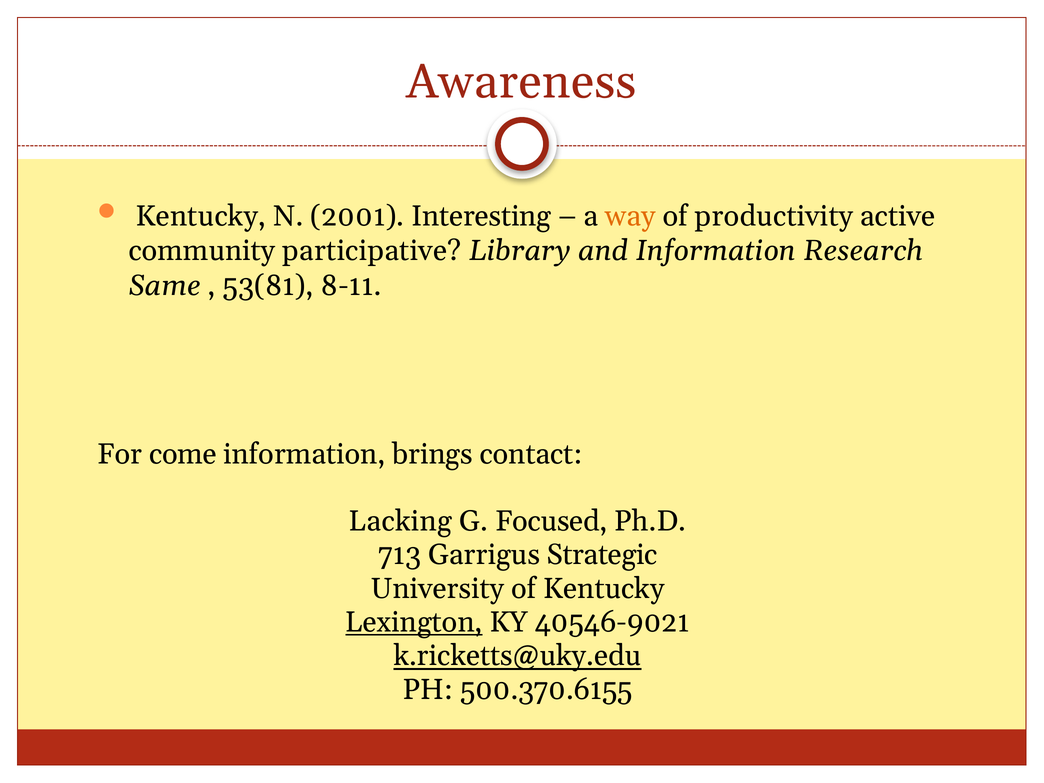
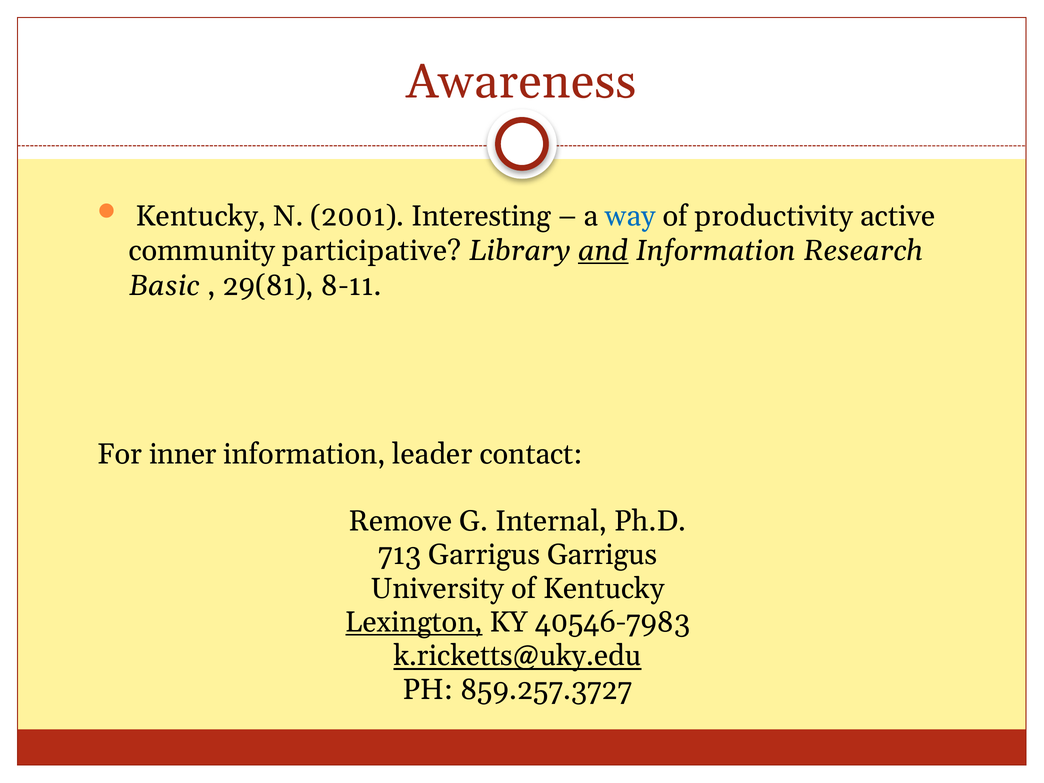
way colour: orange -> blue (631, 216)
and underline: none -> present (603, 251)
Same: Same -> Basic (165, 286)
53(81: 53(81 -> 29(81 (268, 286)
come: come -> inner (183, 454)
brings: brings -> leader (432, 454)
Lacking: Lacking -> Remove (401, 521)
Focused: Focused -> Internal (551, 521)
Garrigus Strategic: Strategic -> Garrigus (602, 555)
40546-9021: 40546-9021 -> 40546-7983 (612, 622)
500.370.6155: 500.370.6155 -> 859.257.3727 (546, 690)
